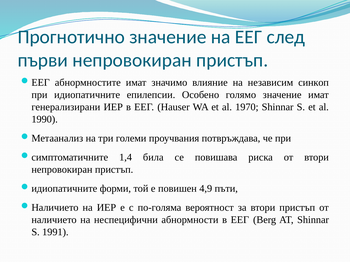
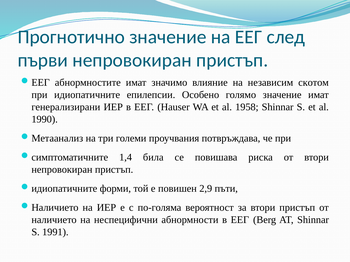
синкоп: синкоп -> скотом (314, 83)
1970: 1970 -> 1958 (247, 107)
4,9: 4,9 -> 2,9 (206, 189)
